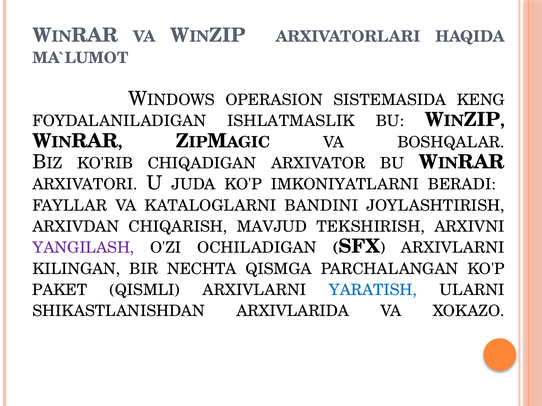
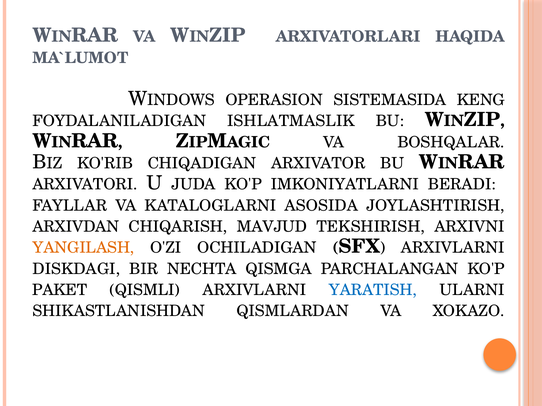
BANDINI: BANDINI -> ASOSIDA (321, 206)
YANGILASH colour: purple -> orange (83, 248)
KILINGAN: KILINGAN -> DISKDAGI (76, 269)
ARXIVLARIDA: ARXIVLARIDA -> QISMLARDAN (293, 311)
